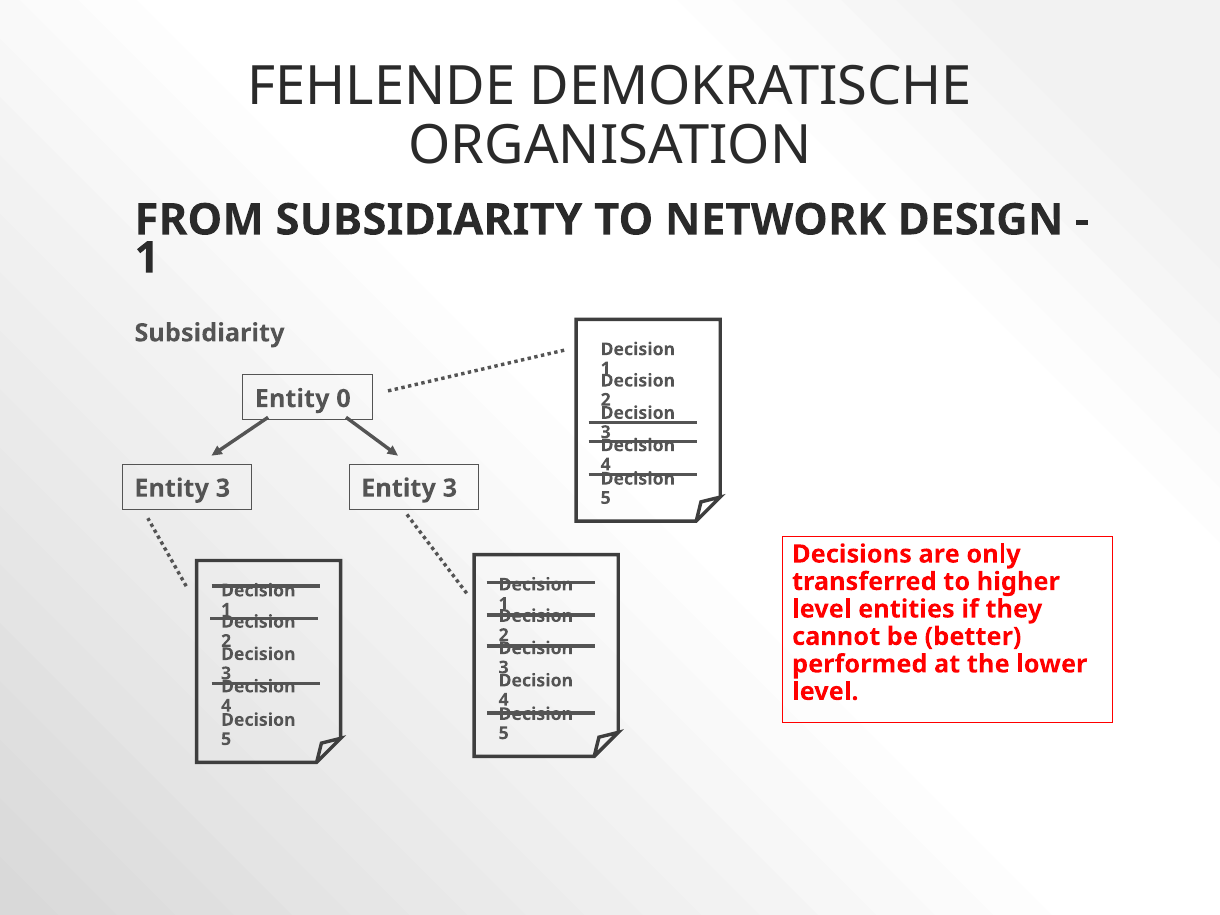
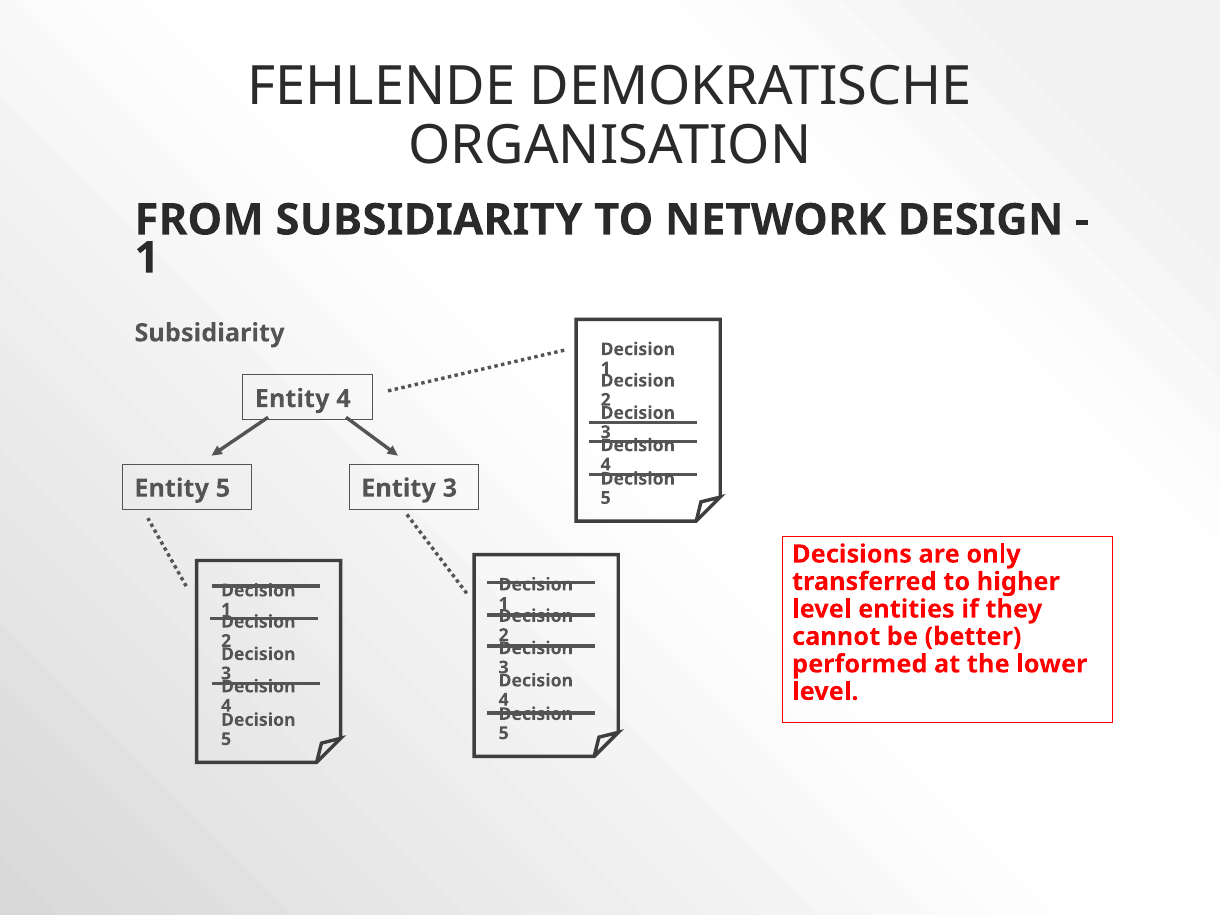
Entity 0: 0 -> 4 (344, 399)
3: 3 -> 5 (223, 488)
